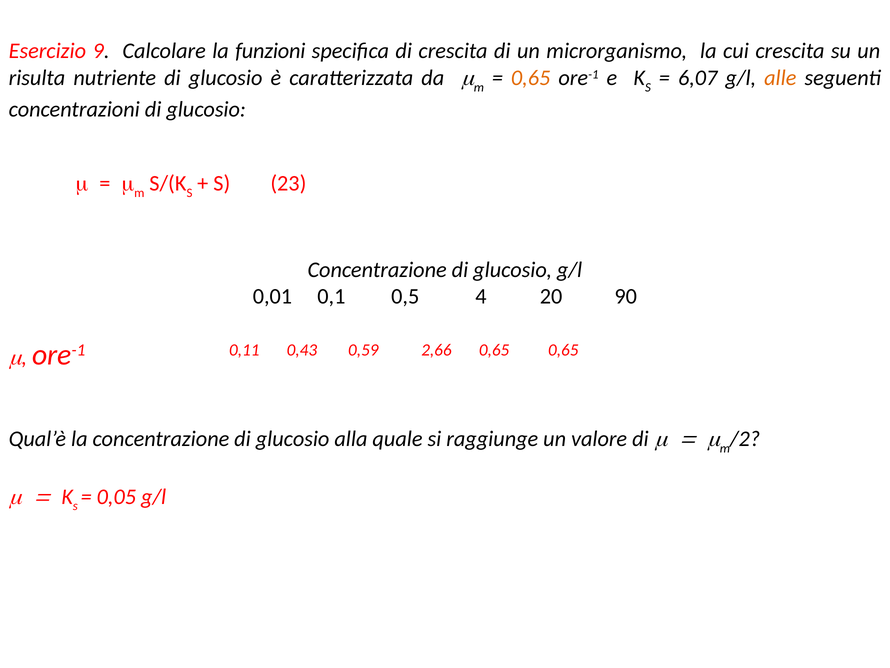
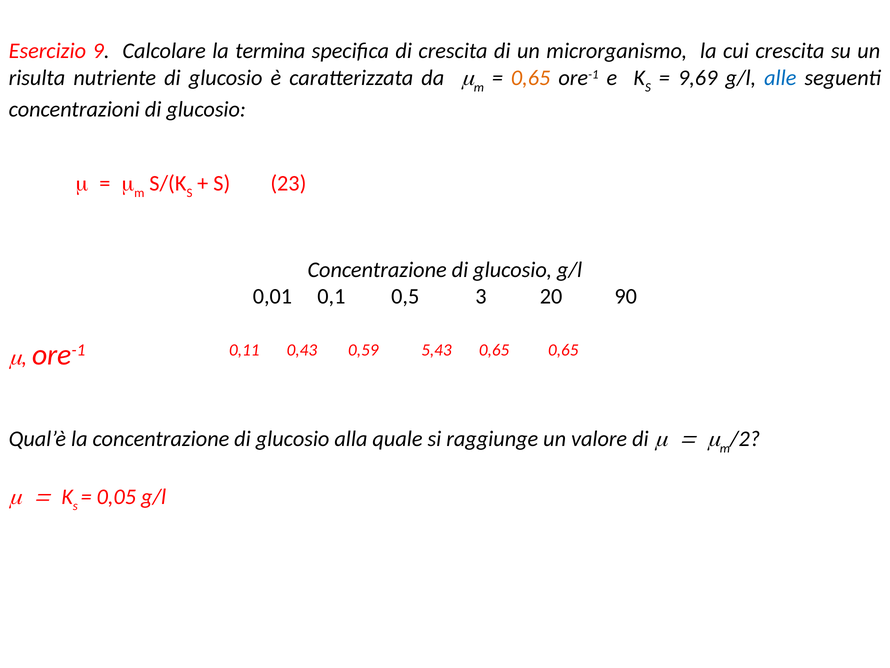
funzioni: funzioni -> termina (270, 51)
6,07: 6,07 -> 9,69 (698, 78)
alle colour: orange -> blue (780, 78)
4: 4 -> 3 (481, 296)
2,66: 2,66 -> 5,43 (436, 350)
